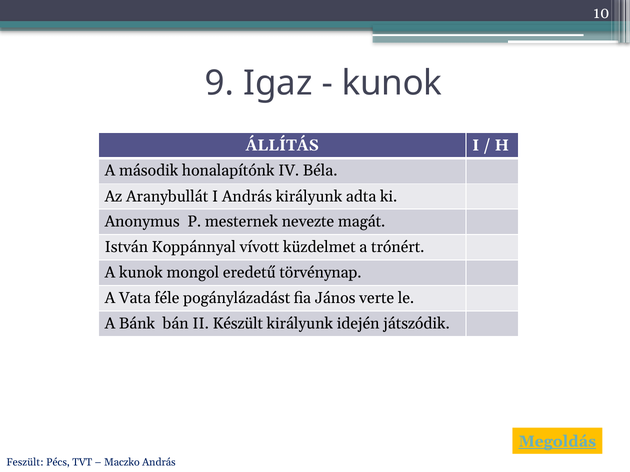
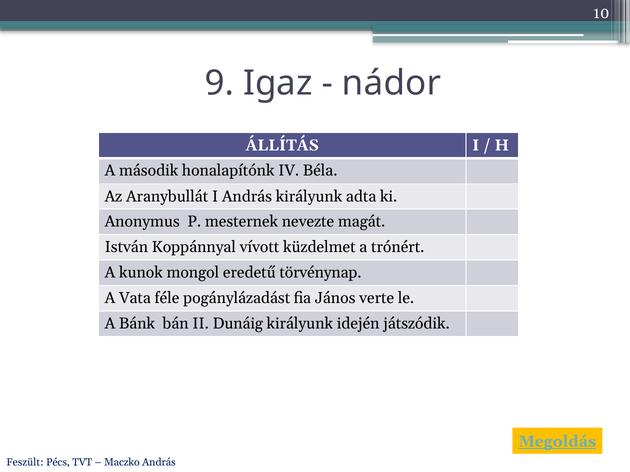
kunok: kunok -> nádor (392, 83)
Készült: Készült -> Dunáig (238, 324)
